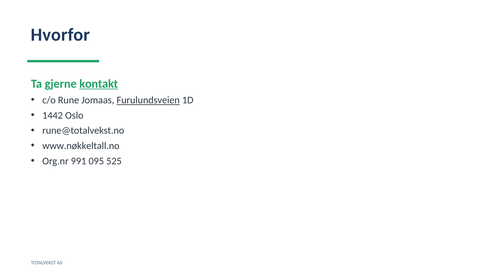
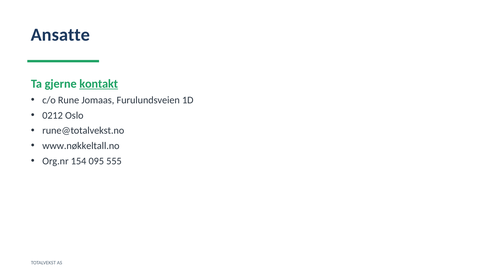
Hvorfor: Hvorfor -> Ansatte (60, 35)
Furulundsveien underline: present -> none (148, 100)
1442: 1442 -> 0212 (53, 115)
991: 991 -> 154 (79, 161)
525: 525 -> 555 (114, 161)
